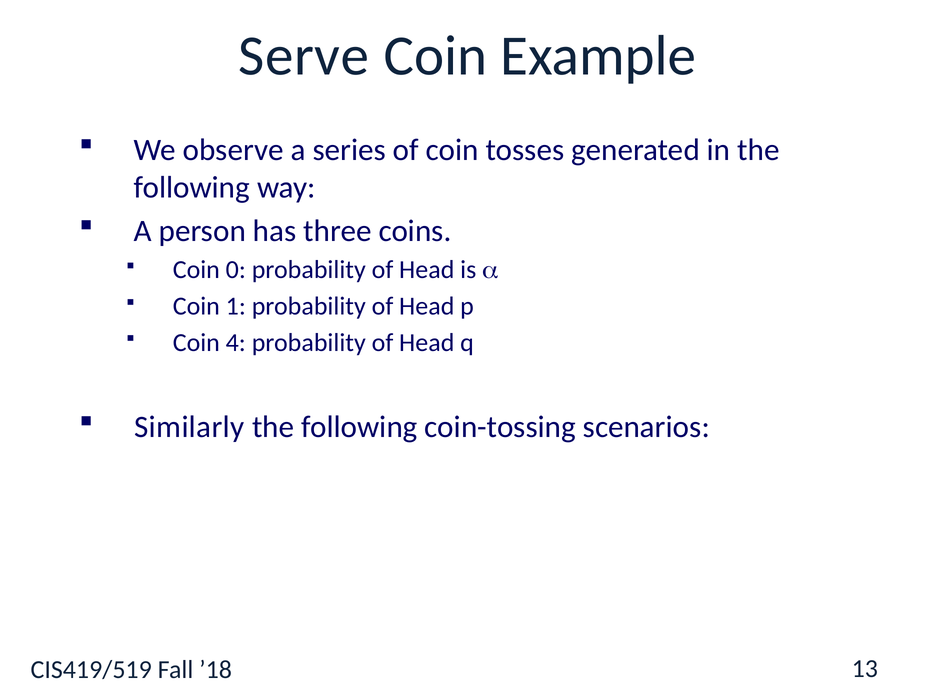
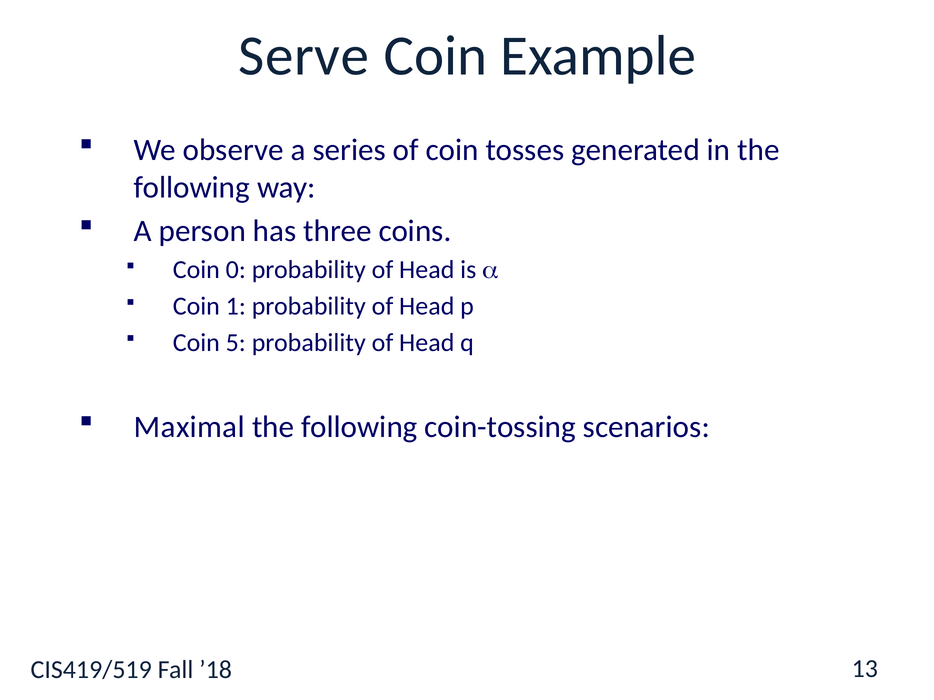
4: 4 -> 5 (236, 343)
Similarly: Similarly -> Maximal (189, 427)
